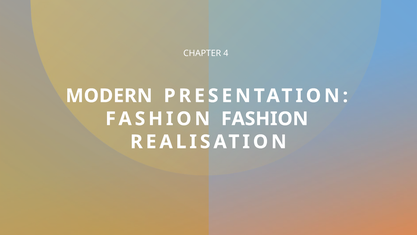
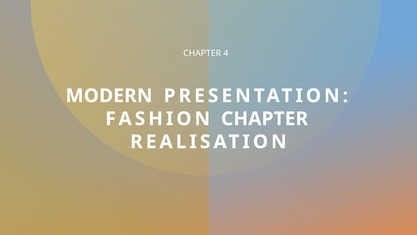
FASHION FASHION: FASHION -> CHAPTER (265, 119)
